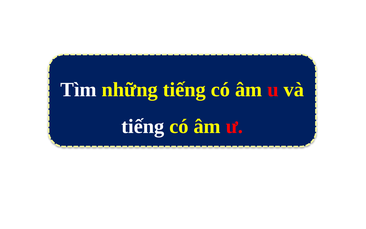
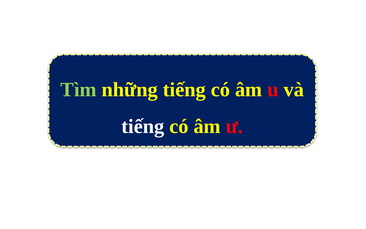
Tìm colour: white -> light green (79, 90)
